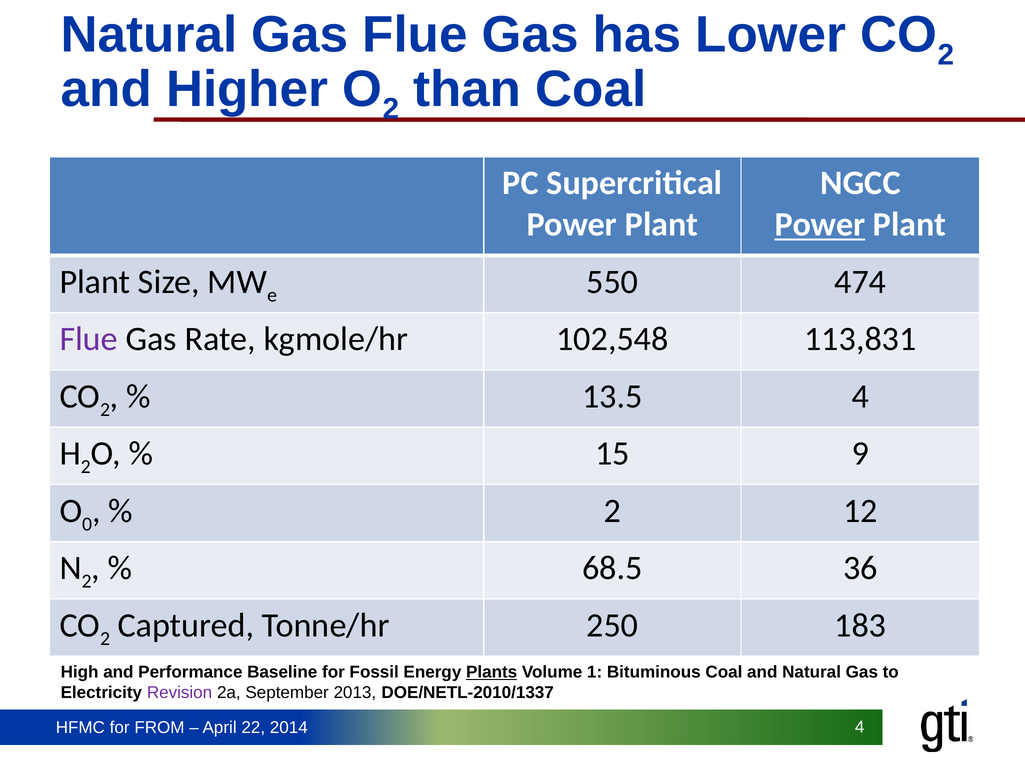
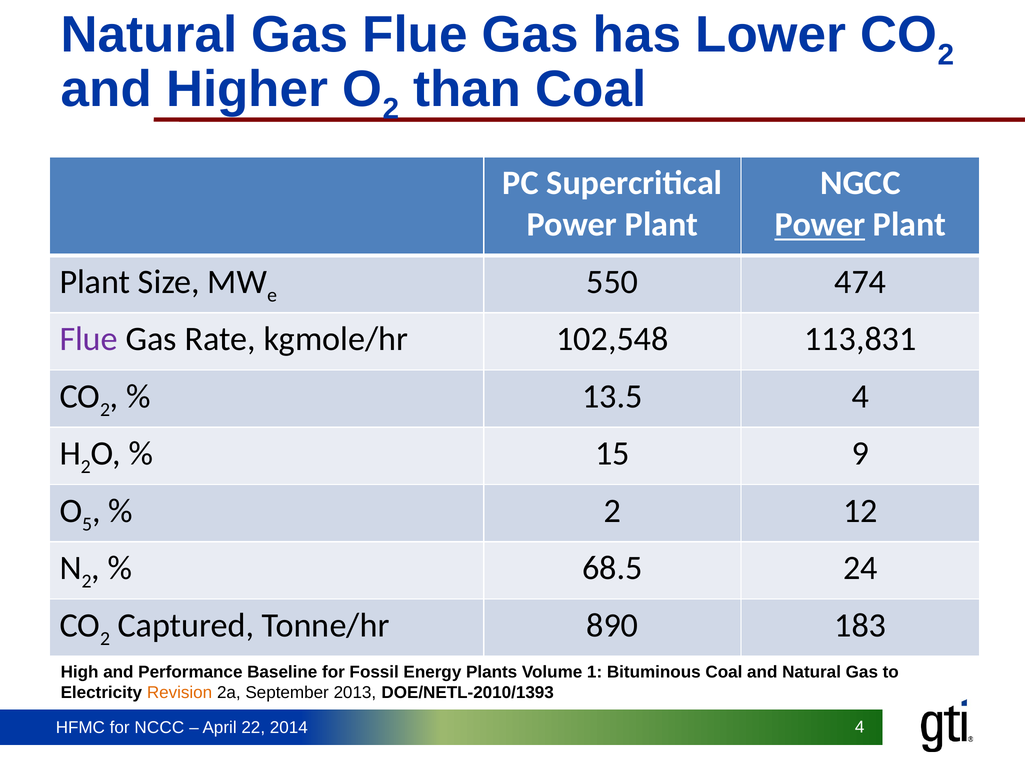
0: 0 -> 5 (87, 524)
36: 36 -> 24 (860, 568)
250: 250 -> 890 (612, 625)
Plants underline: present -> none (492, 672)
Revision colour: purple -> orange (180, 692)
DOE/NETL-2010/1337: DOE/NETL-2010/1337 -> DOE/NETL-2010/1393 (468, 692)
FROM: FROM -> NCCC (159, 727)
